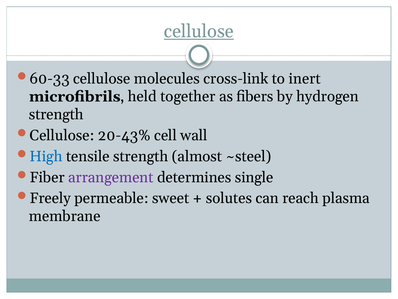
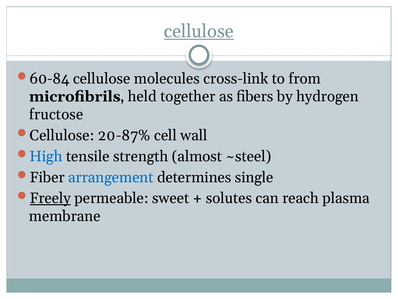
60-33: 60-33 -> 60-84 (50, 78)
inert: inert -> from (305, 78)
strength: strength -> fructose (56, 114)
20-43%: 20-43% -> 20-87% (124, 135)
arrangement colour: purple -> blue (111, 177)
Freely underline: none -> present (50, 198)
